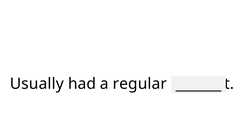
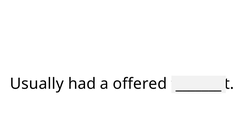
regular: regular -> offered (140, 83)
